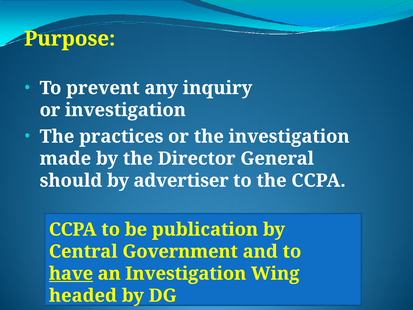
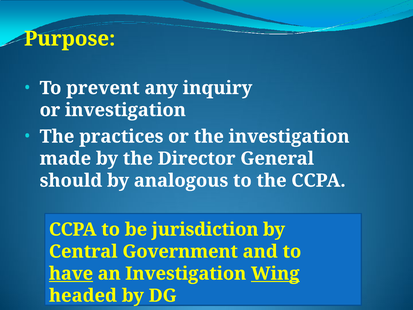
advertiser: advertiser -> analogous (181, 180)
publication: publication -> jurisdiction (205, 229)
Wing underline: none -> present (275, 273)
